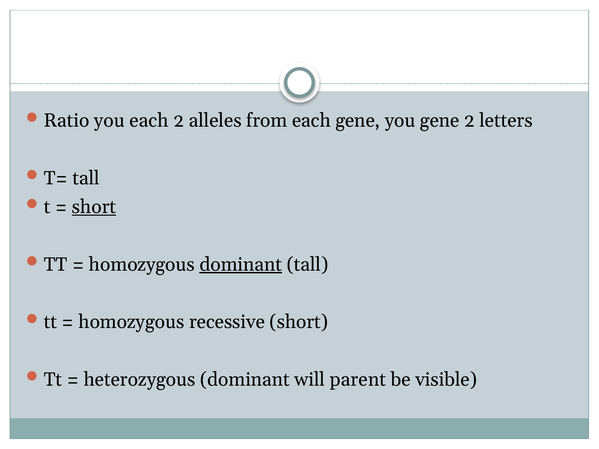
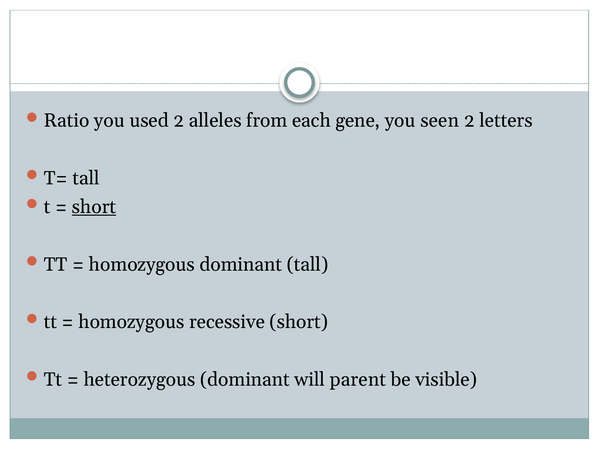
you each: each -> used (149, 121)
you gene: gene -> seen (440, 121)
dominant underline: present -> none (241, 265)
